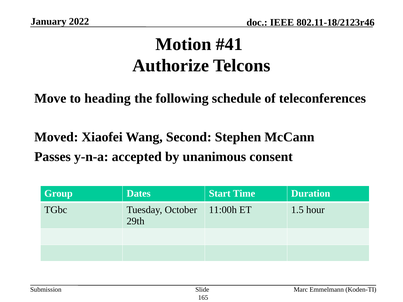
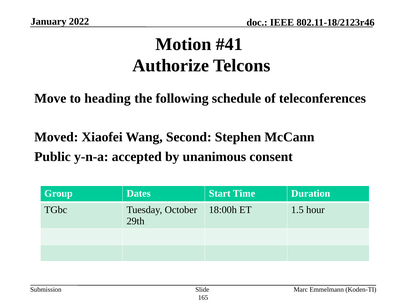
Passes: Passes -> Public (53, 157)
11:00h: 11:00h -> 18:00h (223, 210)
